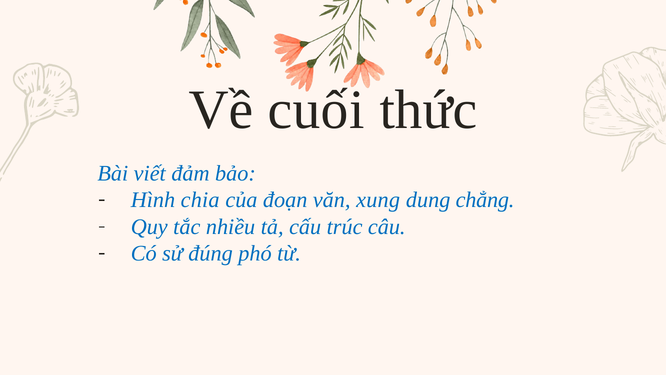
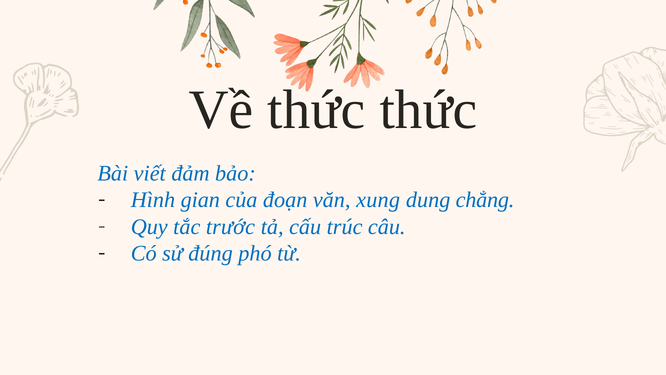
Về cuối: cuối -> thức (316, 110)
chia: chia -> gian (200, 200)
nhiều: nhiều -> trước (230, 226)
